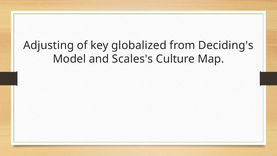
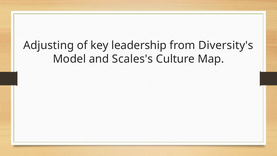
globalized: globalized -> leadership (139, 45)
Deciding's: Deciding's -> Diversity's (226, 45)
